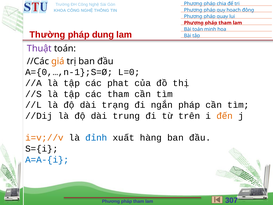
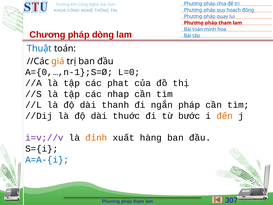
Thường: Thường -> Chương (47, 35)
dung: dung -> dòng (103, 35)
Thuật colour: purple -> blue (39, 48)
các tham: tham -> nhap (118, 94)
trạng: trạng -> thanh (115, 105)
trung: trung -> thuớc (126, 116)
trên: trên -> bước (189, 116)
i=v;//v colour: orange -> purple (44, 138)
đỉnh colour: blue -> orange (96, 138)
